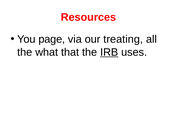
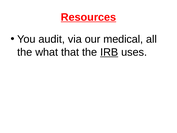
Resources underline: none -> present (88, 17)
page: page -> audit (52, 39)
treating: treating -> medical (123, 39)
